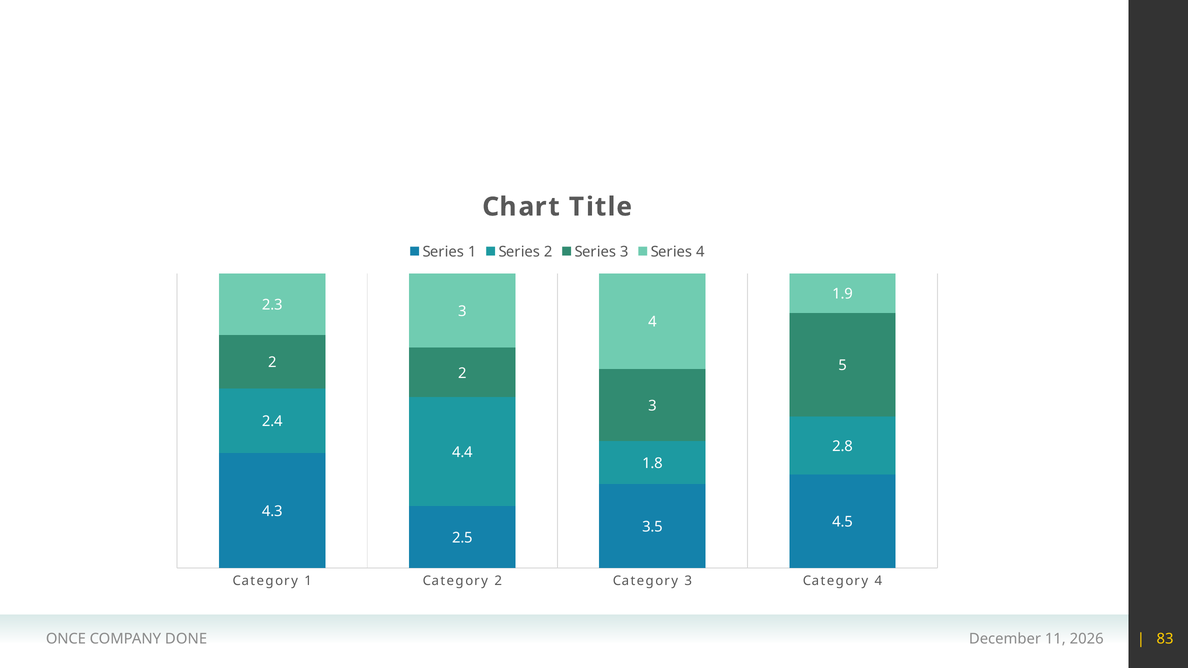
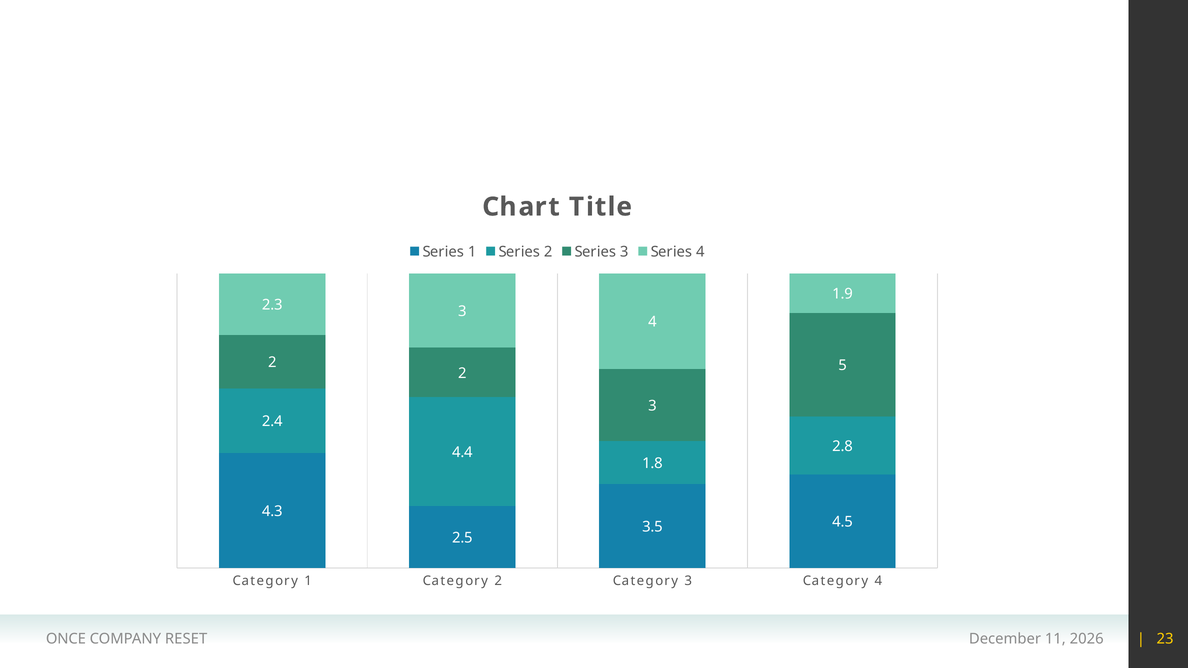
DONE: DONE -> RESET (186, 639)
83: 83 -> 23 (1165, 639)
